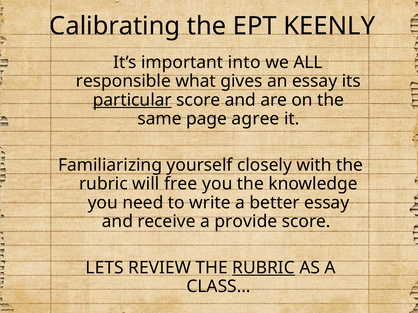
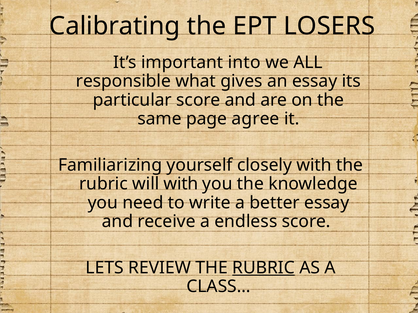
KEENLY: KEENLY -> LOSERS (329, 26)
particular underline: present -> none (132, 100)
will free: free -> with (181, 184)
provide: provide -> endless (246, 222)
